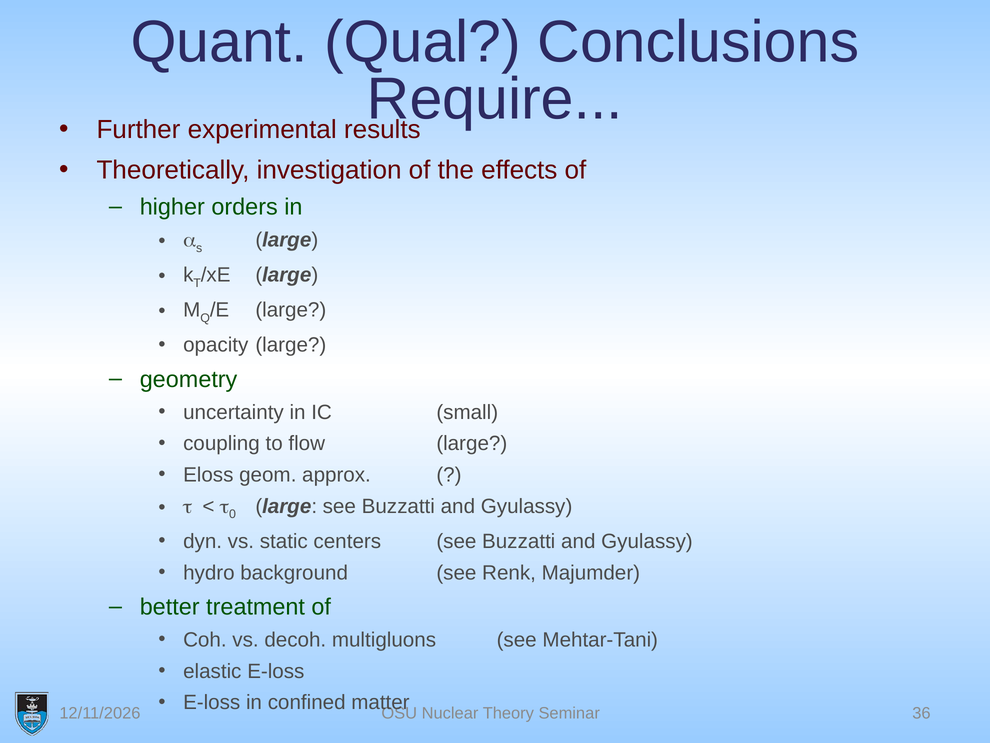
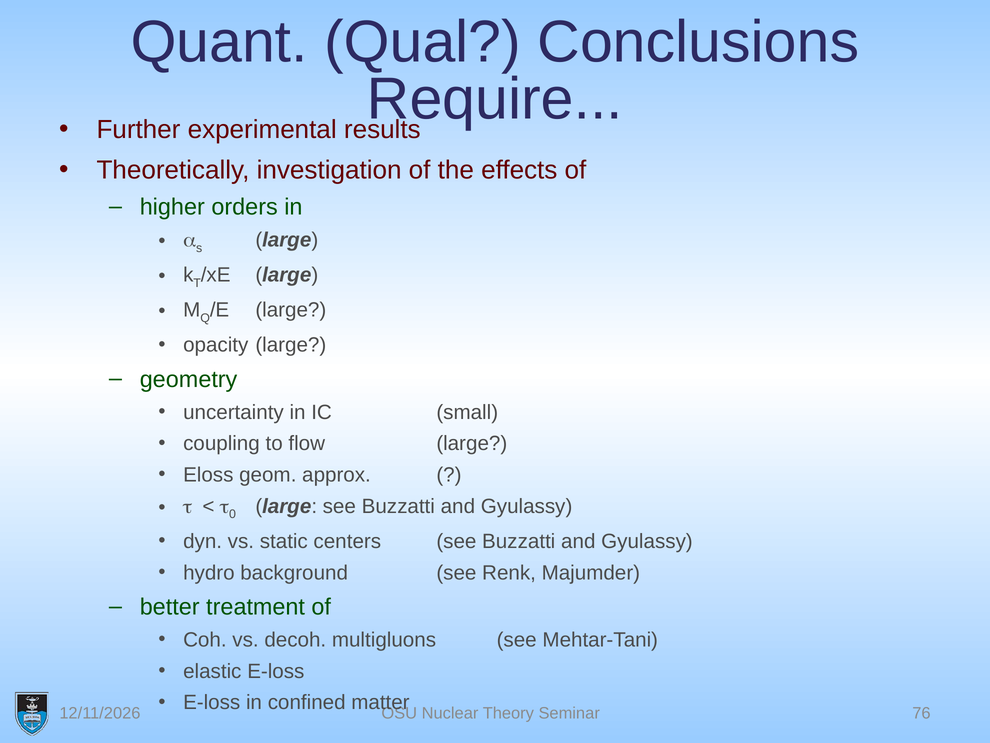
36: 36 -> 76 (921, 713)
